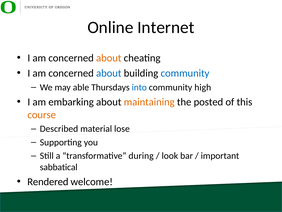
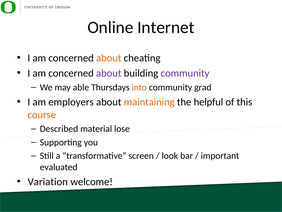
about colour: blue -> purple (109, 73)
community colour: blue -> purple (185, 73)
into colour: blue -> orange (139, 87)
high: high -> grad (203, 87)
embarking: embarking -> employers (71, 102)
posted: posted -> helpful (208, 102)
during: during -> screen (141, 156)
sabbatical: sabbatical -> evaluated (59, 167)
Rendered: Rendered -> Variation (48, 181)
